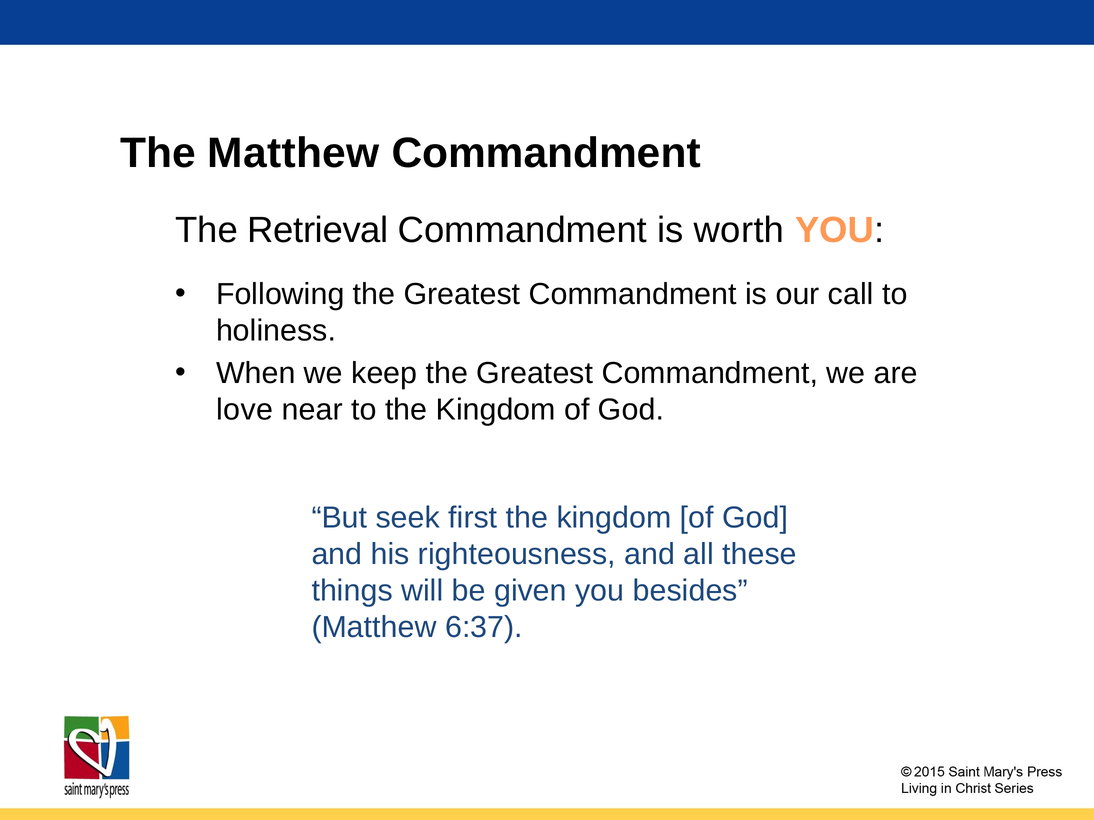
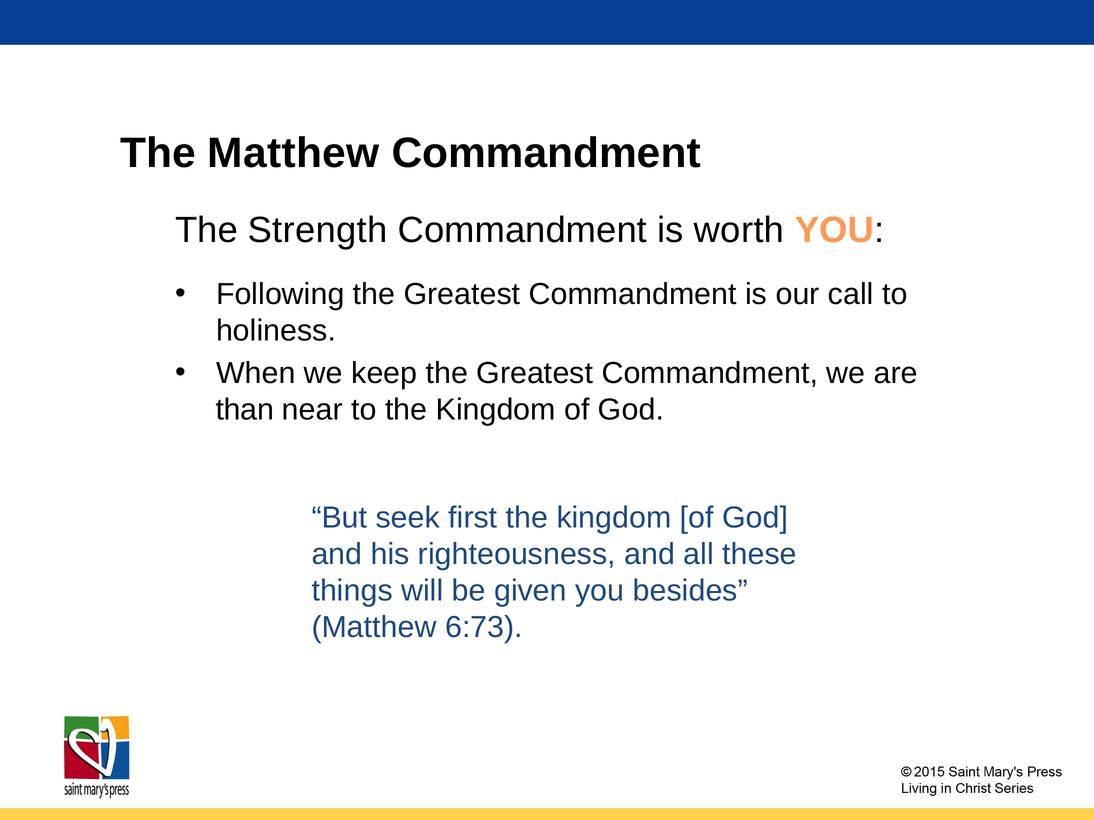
Retrieval: Retrieval -> Strength (318, 230)
love: love -> than (245, 410)
6:37: 6:37 -> 6:73 (484, 627)
